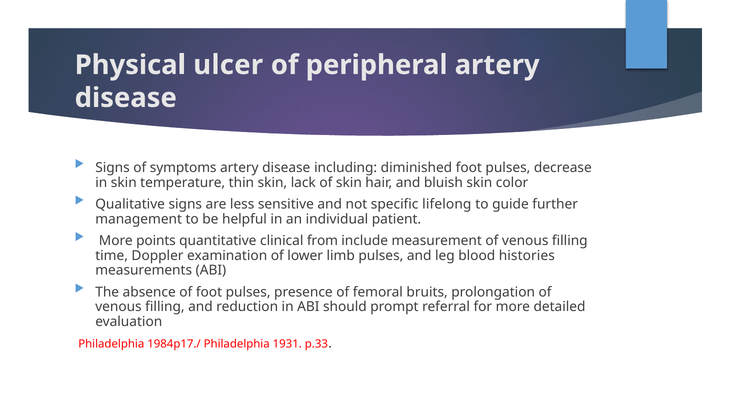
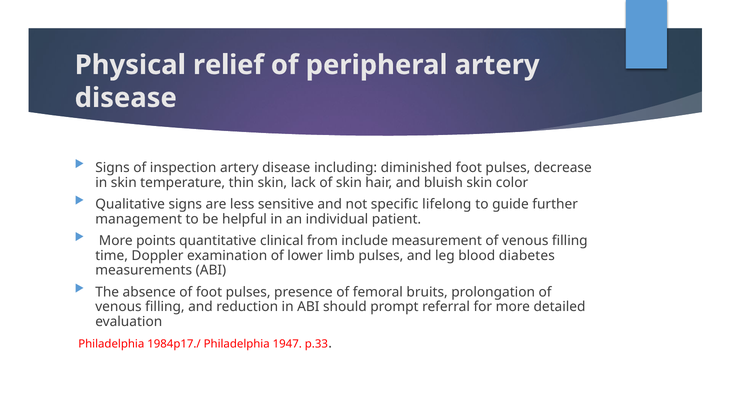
ulcer: ulcer -> relief (228, 65)
symptoms: symptoms -> inspection (183, 168)
histories: histories -> diabetes (527, 256)
1931: 1931 -> 1947 (287, 344)
